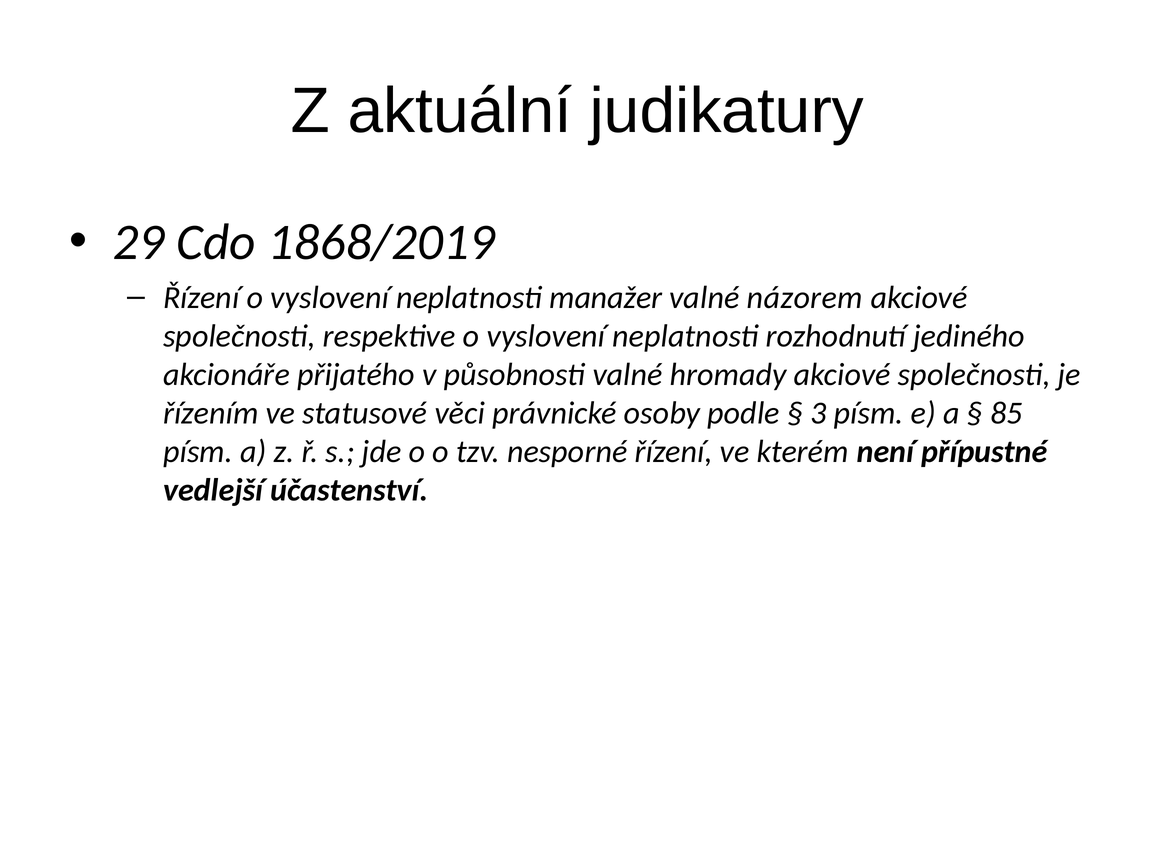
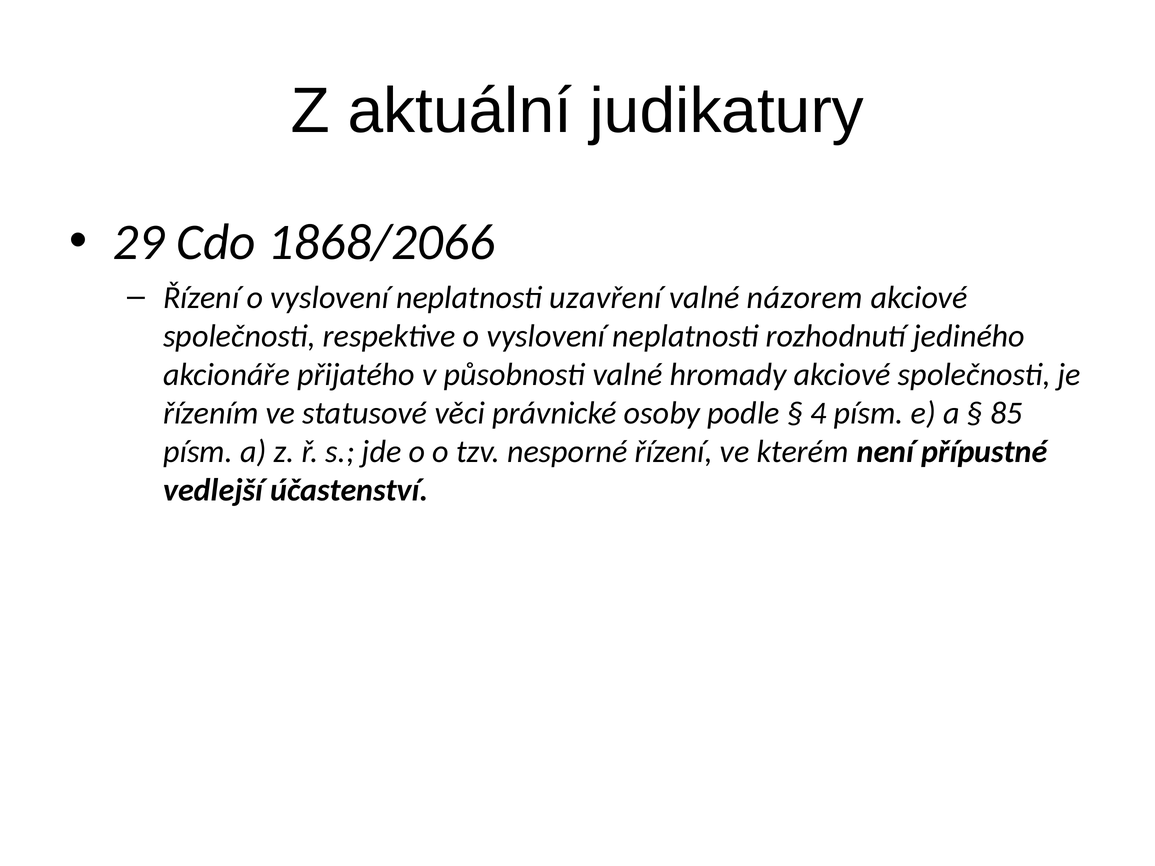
1868/2019: 1868/2019 -> 1868/2066 (381, 242)
manažer: manažer -> uzavření (606, 298)
3: 3 -> 4 (818, 413)
